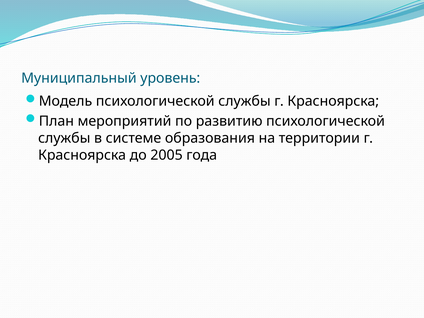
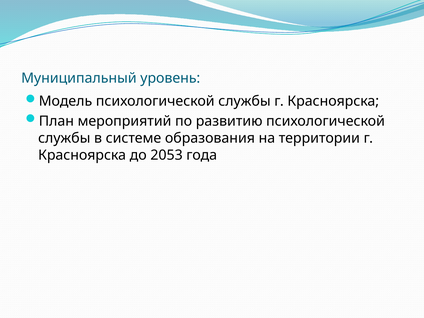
2005: 2005 -> 2053 (167, 155)
